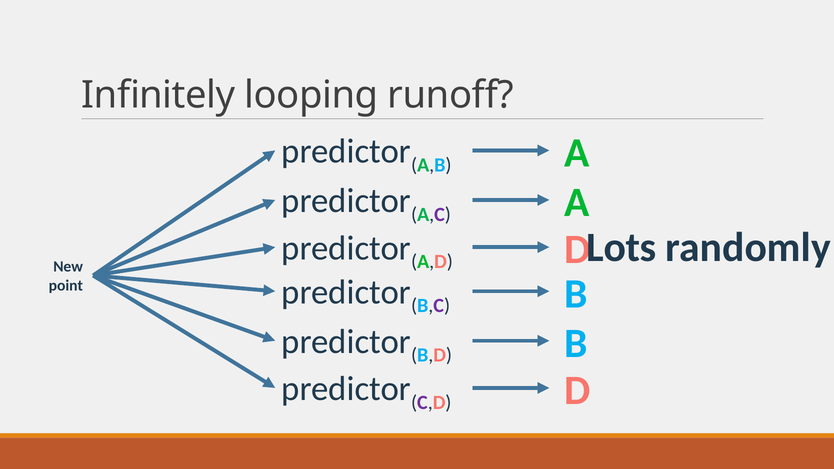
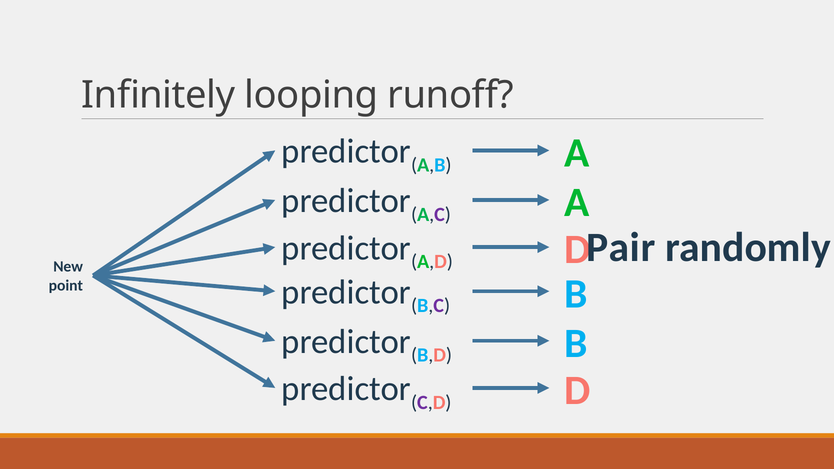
Lots: Lots -> Pair (621, 248)
